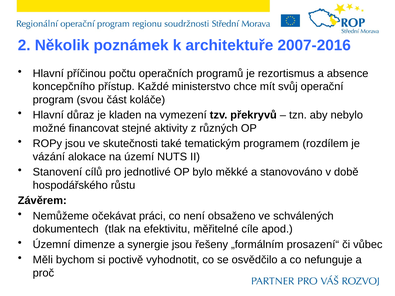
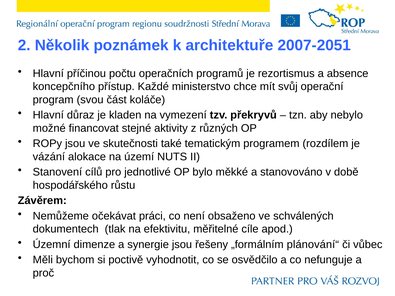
2007-2016: 2007-2016 -> 2007-2051 (314, 45)
prosazení“: prosazení“ -> plánování“ (313, 245)
